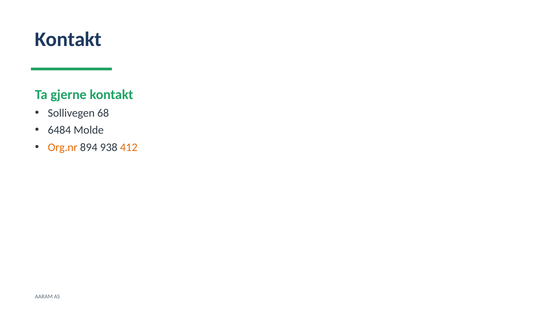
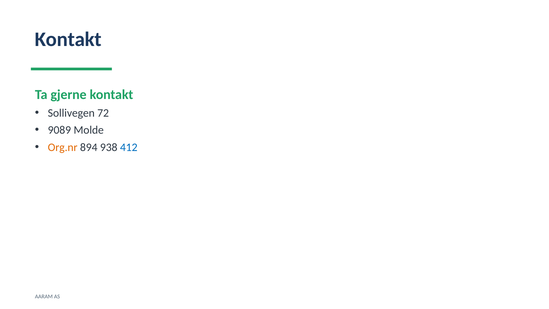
68: 68 -> 72 (103, 113)
6484: 6484 -> 9089 (59, 130)
412 colour: orange -> blue (129, 147)
